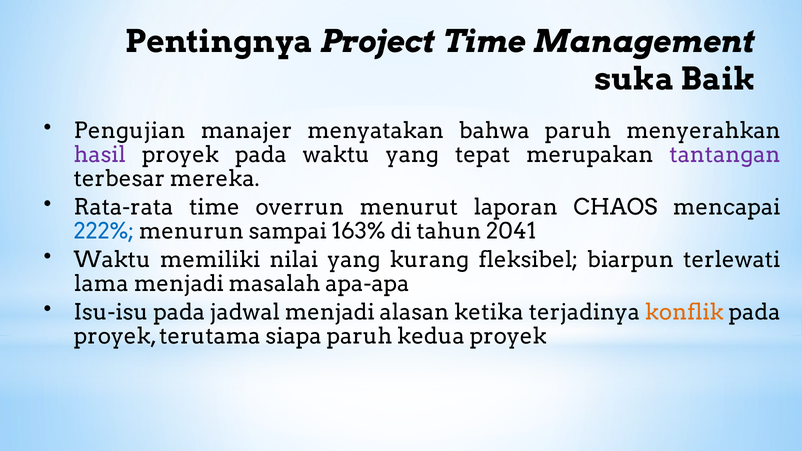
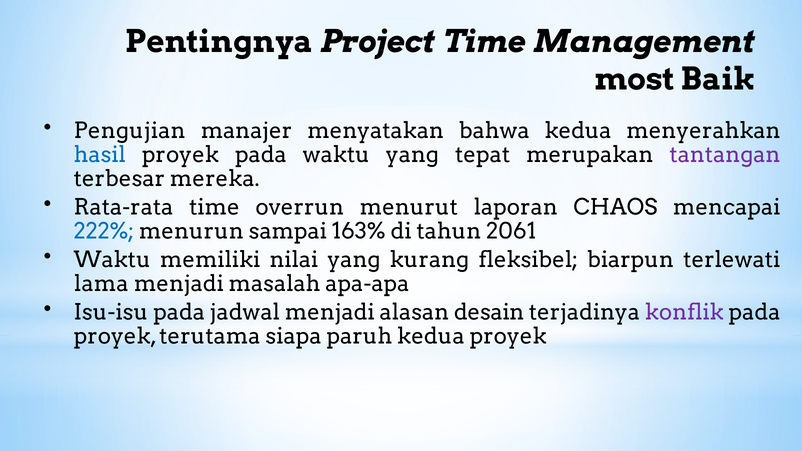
suka: suka -> most (635, 79)
bahwa paruh: paruh -> kedua (578, 131)
hasil colour: purple -> blue (100, 155)
2041: 2041 -> 2061 (511, 231)
ketika: ketika -> desain (489, 312)
konflik colour: orange -> purple (684, 312)
